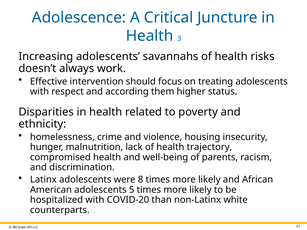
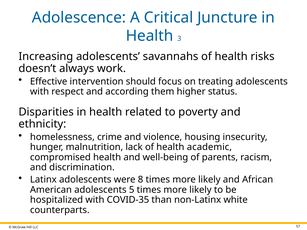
trajectory: trajectory -> academic (209, 147)
COVID-20: COVID-20 -> COVID-35 (128, 200)
